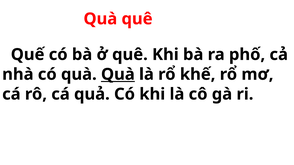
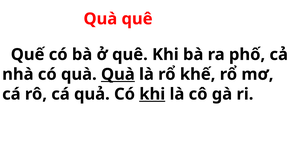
khi underline: none -> present (152, 94)
